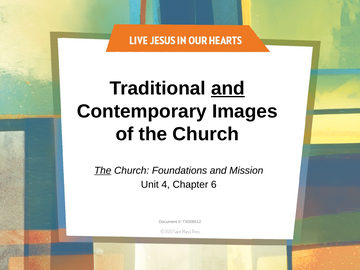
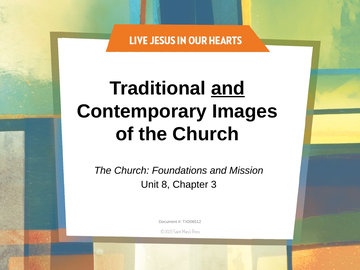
The underline: present -> none (103, 170)
4: 4 -> 8 (166, 184)
6: 6 -> 3 (214, 184)
